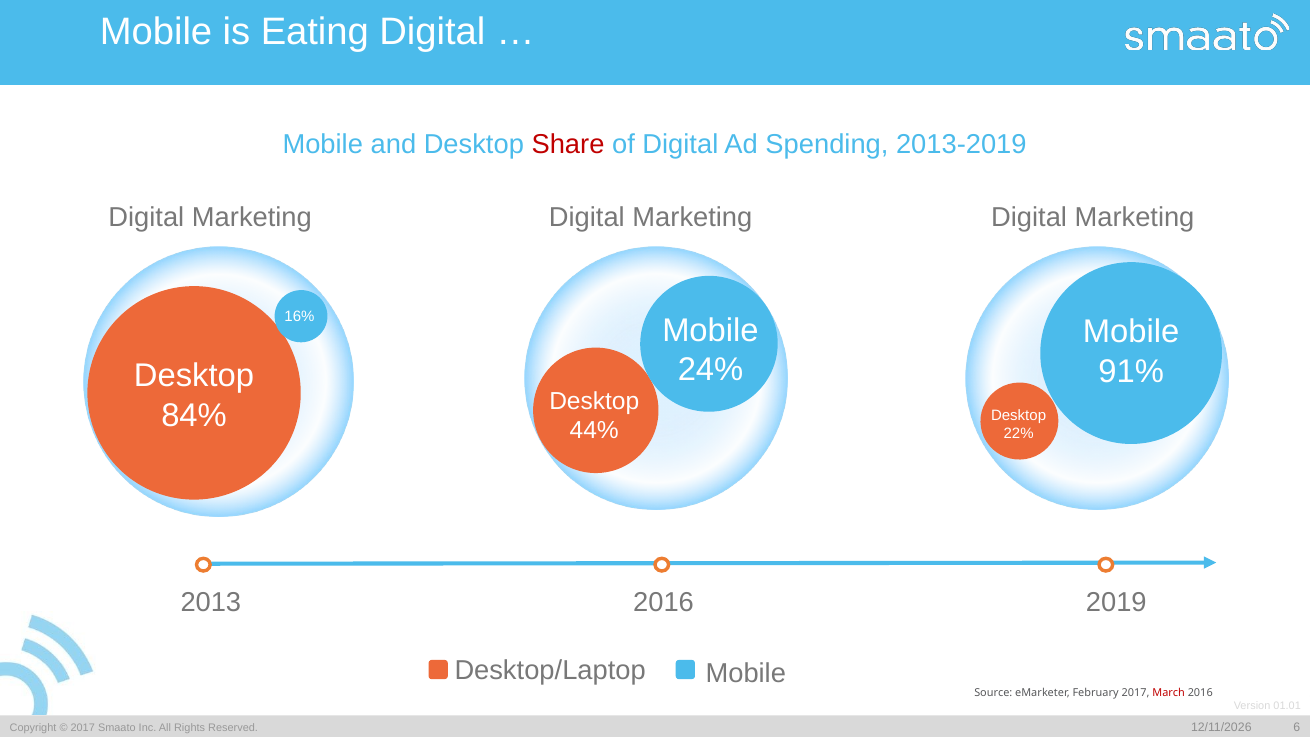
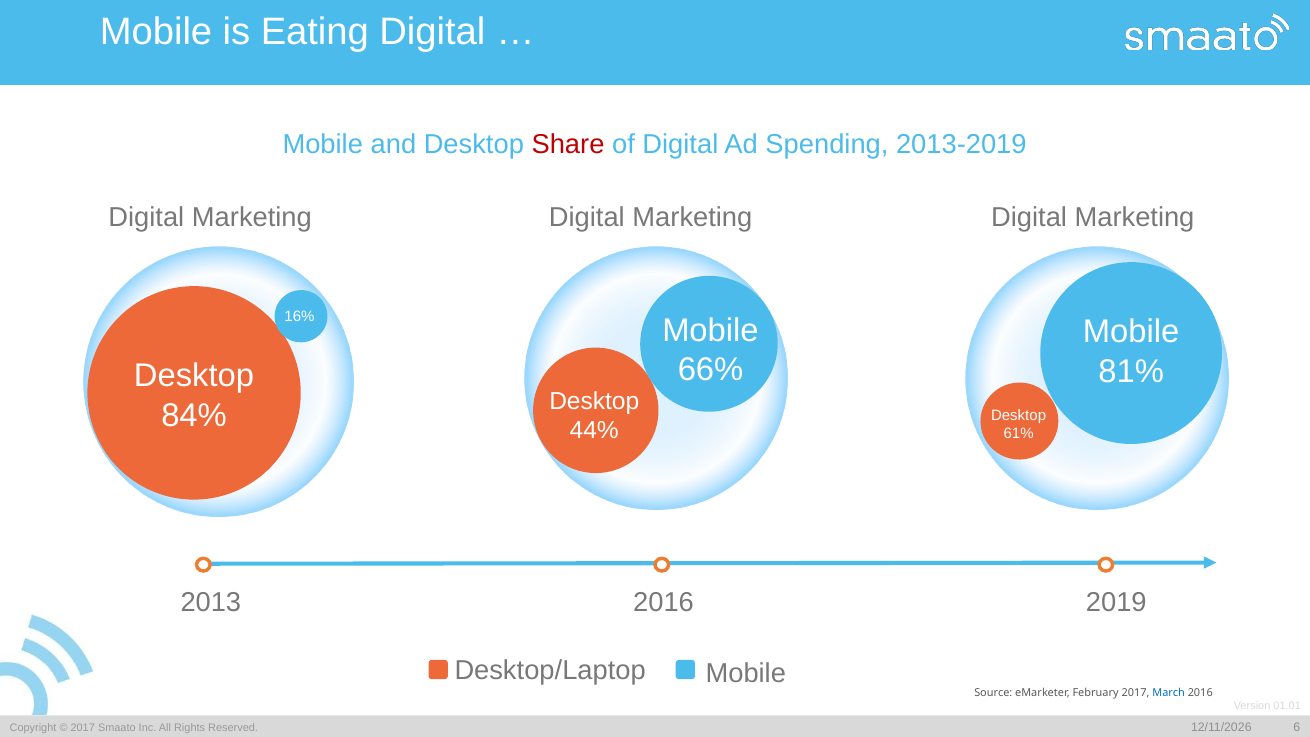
24%: 24% -> 66% (711, 370)
91%: 91% -> 81% (1131, 371)
22%: 22% -> 61% (1019, 433)
March colour: red -> blue (1169, 693)
